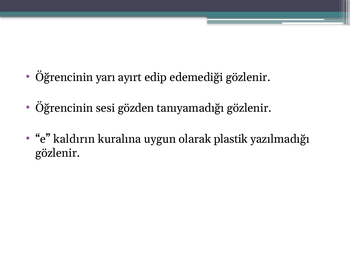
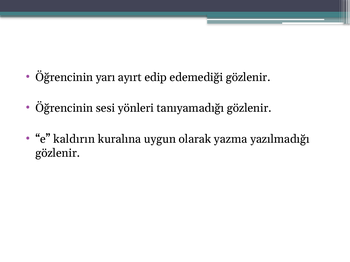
gözden: gözden -> yönleri (136, 108)
plastik: plastik -> yazma (231, 139)
